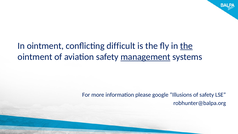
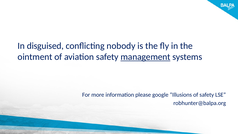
In ointment: ointment -> disguised (45, 46)
difficult: difficult -> nobody (121, 46)
the underline: present -> none (186, 46)
